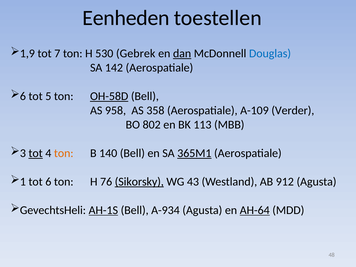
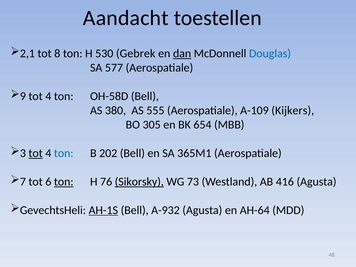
Eenheden: Eenheden -> Aandacht (126, 18)
1,9: 1,9 -> 2,1 (27, 54)
7: 7 -> 8 (57, 54)
142: 142 -> 577 (114, 68)
6: 6 -> 9 (23, 96)
5: 5 -> 4 (48, 96)
OH-58D underline: present -> none (109, 96)
958: 958 -> 380 (116, 110)
358: 358 -> 555 (155, 110)
Verder: Verder -> Kijkers (293, 110)
802: 802 -> 305 (152, 125)
113: 113 -> 654 (202, 125)
ton colour: orange -> blue (64, 153)
140: 140 -> 202 (108, 153)
365M1 underline: present -> none (194, 153)
1: 1 -> 7 (23, 182)
ton underline: none -> present (64, 182)
43: 43 -> 73 (193, 182)
912: 912 -> 416 (285, 182)
A-934: A-934 -> A-932 (165, 210)
AH-64 underline: present -> none (255, 210)
